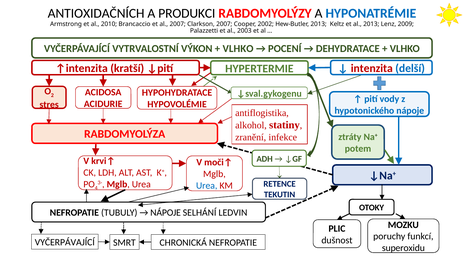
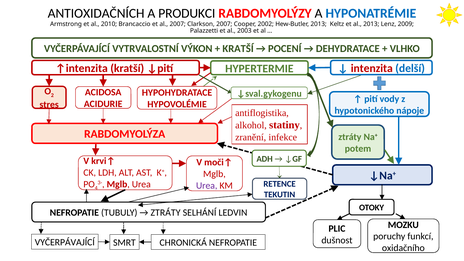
VLHKO: VLHKO -> KRATŠÍ (238, 49)
Urea colour: blue -> purple (207, 186)
NÁPOJE: NÁPOJE -> ZTRÁTY (166, 213)
superoxidu: superoxidu -> oxidačního (403, 248)
